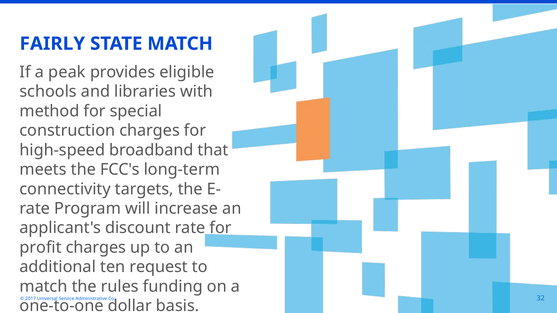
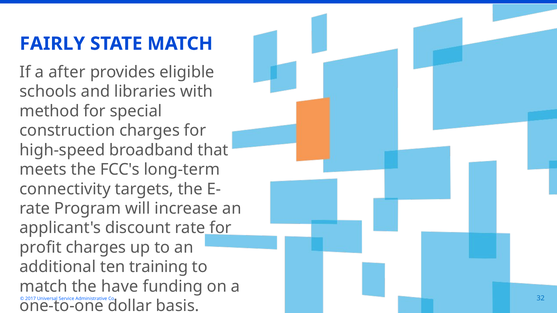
peak: peak -> after (67, 72)
request: request -> training (159, 267)
rules: rules -> have (120, 287)
